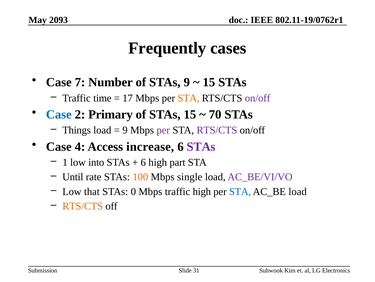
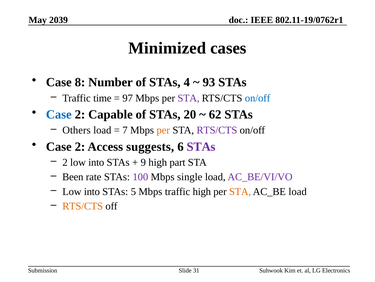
2093: 2093 -> 2039 (59, 20)
Frequently: Frequently -> Minimized (167, 48)
7: 7 -> 8 (80, 82)
STAs 9: 9 -> 4 (187, 82)
15: 15 -> 93 (209, 82)
17: 17 -> 97 (128, 98)
STA colour: orange -> purple (189, 98)
on/off colour: purple -> blue (258, 98)
Primary: Primary -> Capable (110, 114)
STAs 15: 15 -> 20 (190, 114)
70: 70 -> 62 (215, 114)
Things: Things -> Others (77, 130)
9: 9 -> 7 (125, 130)
per colour: purple -> orange (163, 130)
4: 4 -> 2 (80, 146)
increase: increase -> suggests (150, 146)
1: 1 -> 2 (65, 162)
6: 6 -> 9 (143, 162)
Until: Until -> Been (73, 177)
100 colour: orange -> purple (140, 177)
that: that -> into (92, 191)
0: 0 -> 5 (133, 191)
STA colour: blue -> orange (240, 191)
